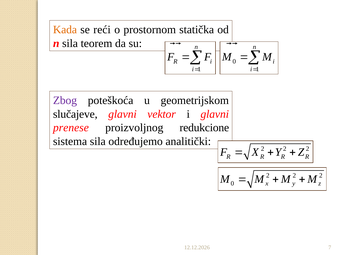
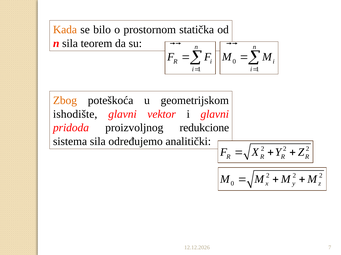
reći: reći -> bilo (102, 30)
Zbog colour: purple -> orange (65, 101)
slučajeve: slučajeve -> ishodište (75, 114)
prenese: prenese -> pridoda (71, 128)
